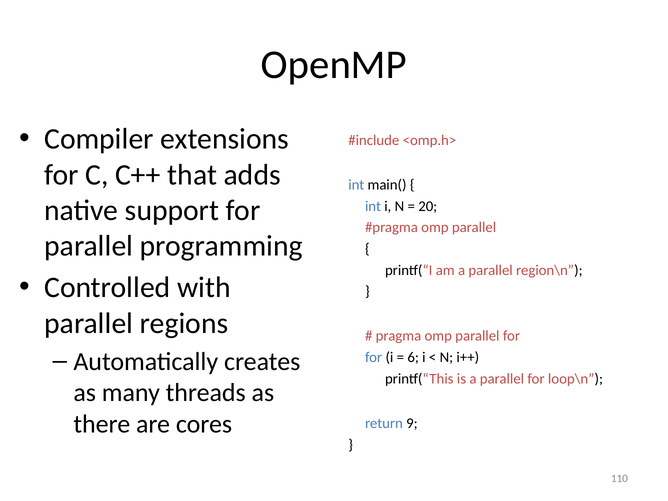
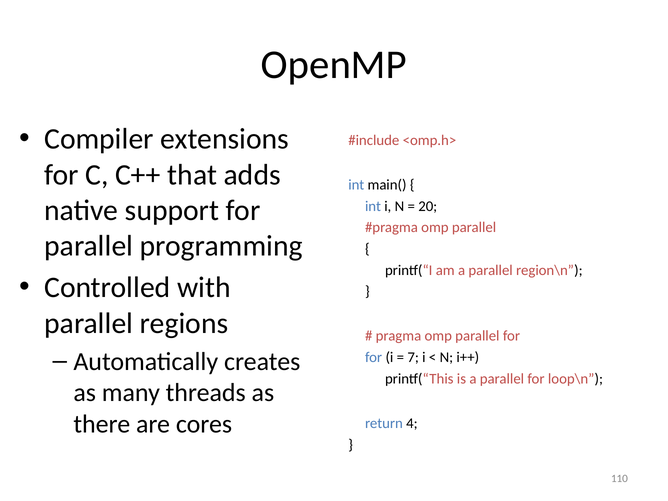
6: 6 -> 7 (413, 357)
9: 9 -> 4 (412, 423)
